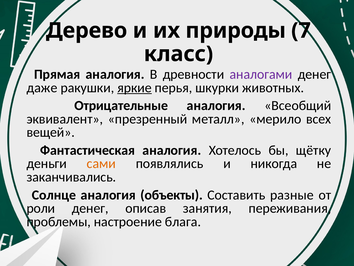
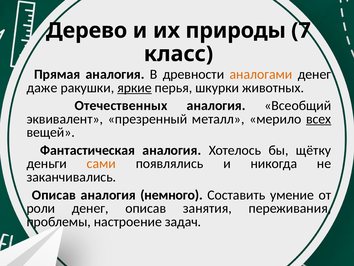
аналогами colour: purple -> orange (261, 74)
Отрицательные: Отрицательные -> Отечественных (121, 105)
всех underline: none -> present (319, 119)
Солнце: Солнце -> Описав (54, 195)
объекты: объекты -> немного (172, 195)
разные: разные -> умение (292, 195)
блага: блага -> задач (183, 221)
